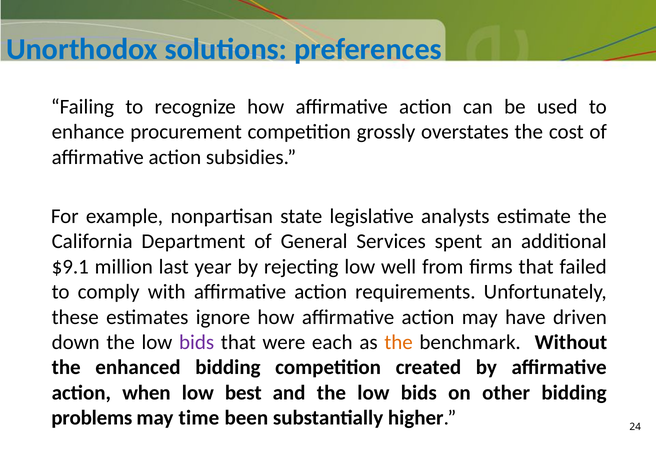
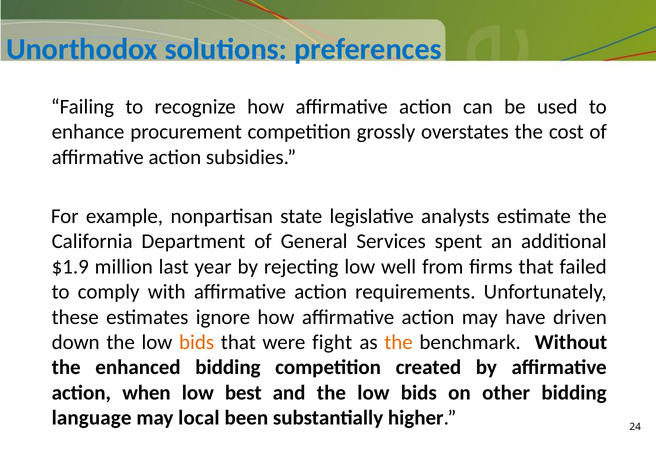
$9.1: $9.1 -> $1.9 (70, 267)
bids colour: purple -> orange (197, 342)
each: each -> fight (332, 342)
problems: problems -> language (92, 418)
time: time -> local (199, 418)
